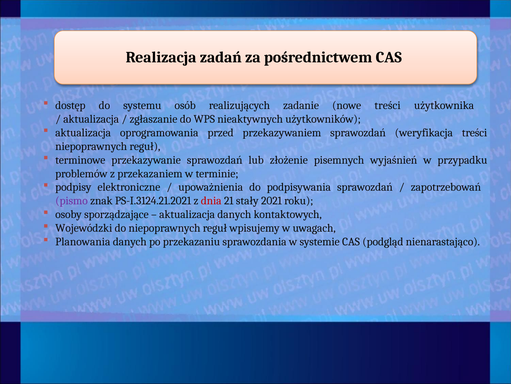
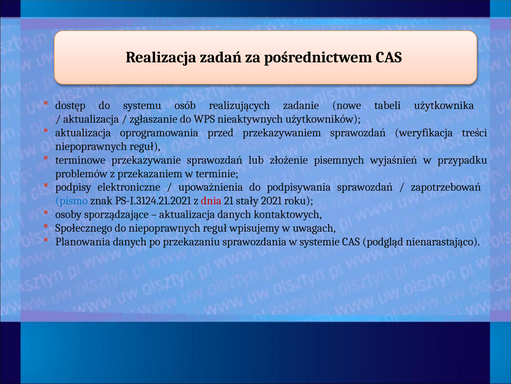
nowe treści: treści -> tabeli (388, 105)
pismo colour: purple -> blue (72, 200)
Wojewódzki: Wojewódzki -> Społecznego (84, 228)
